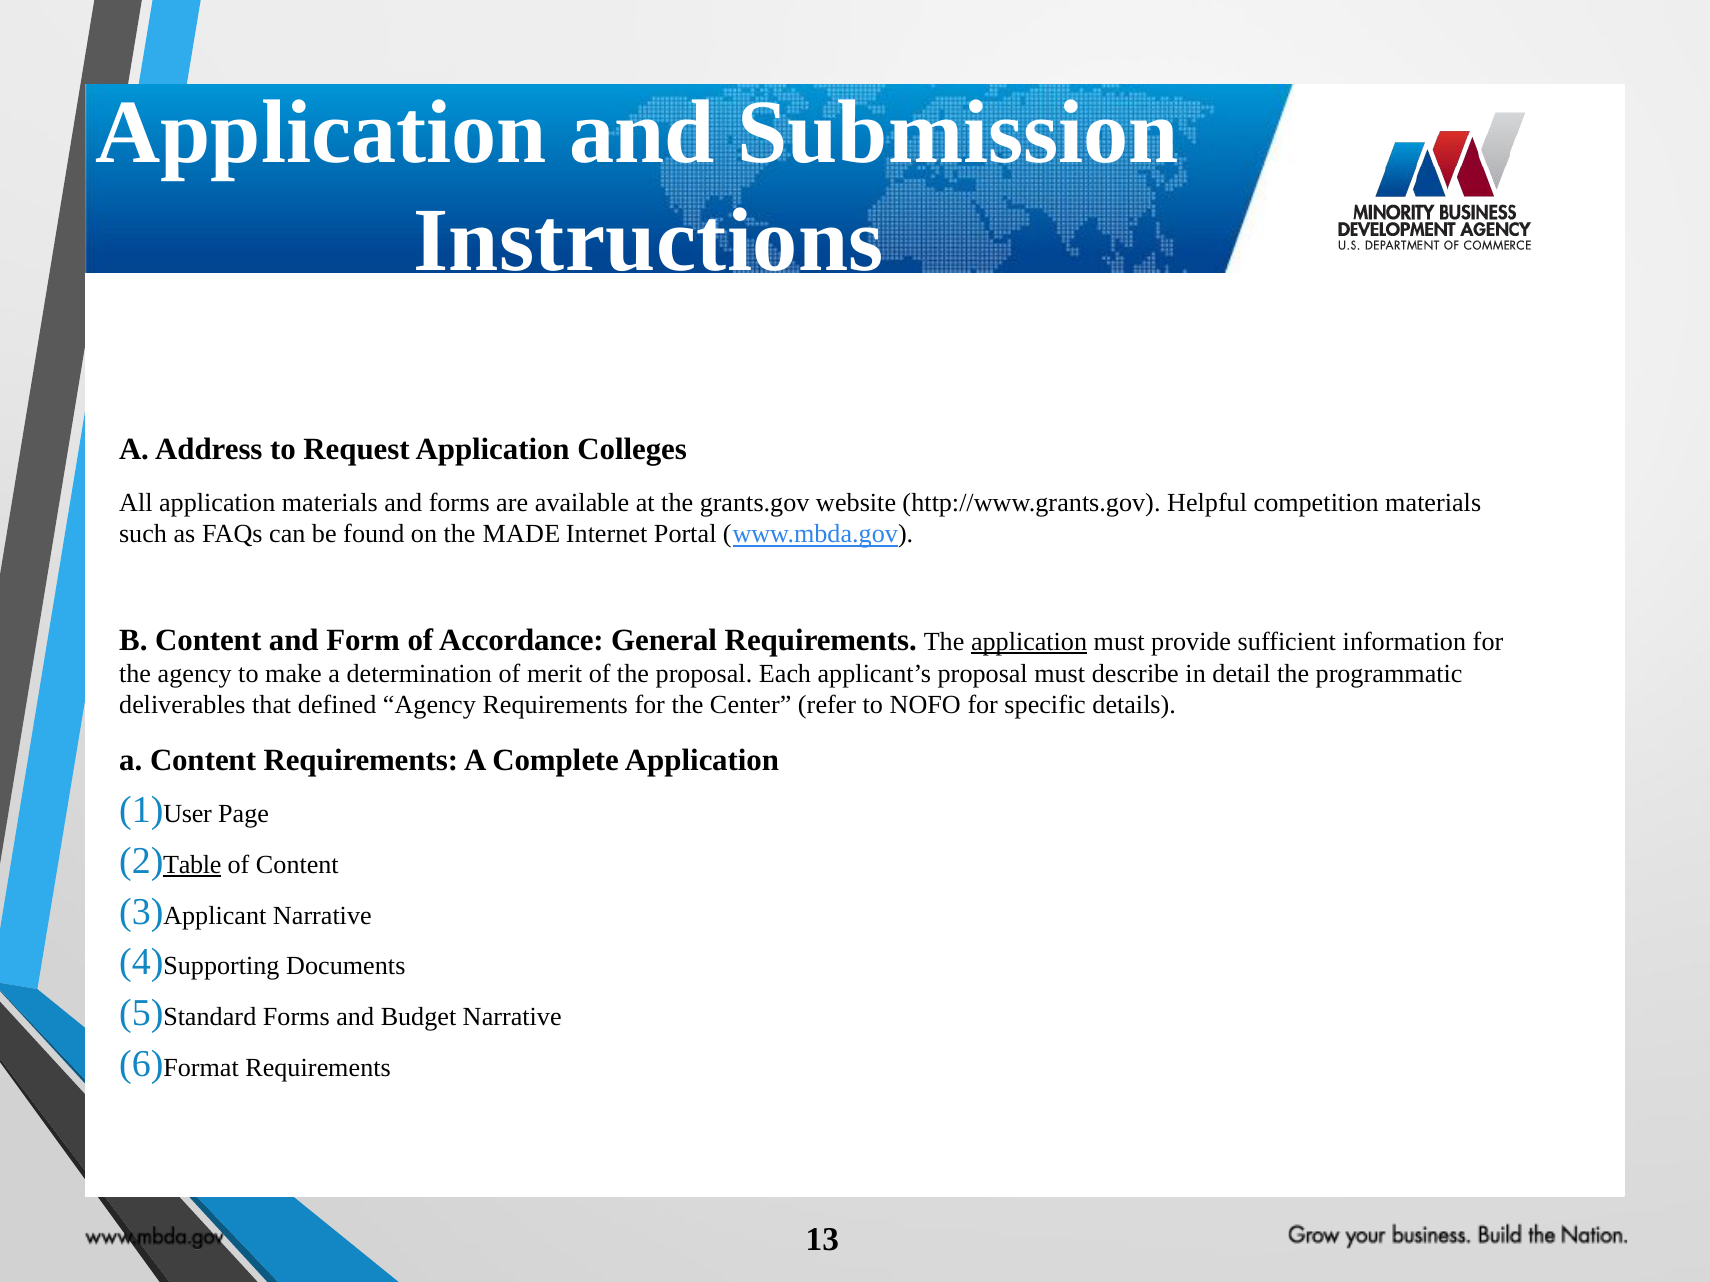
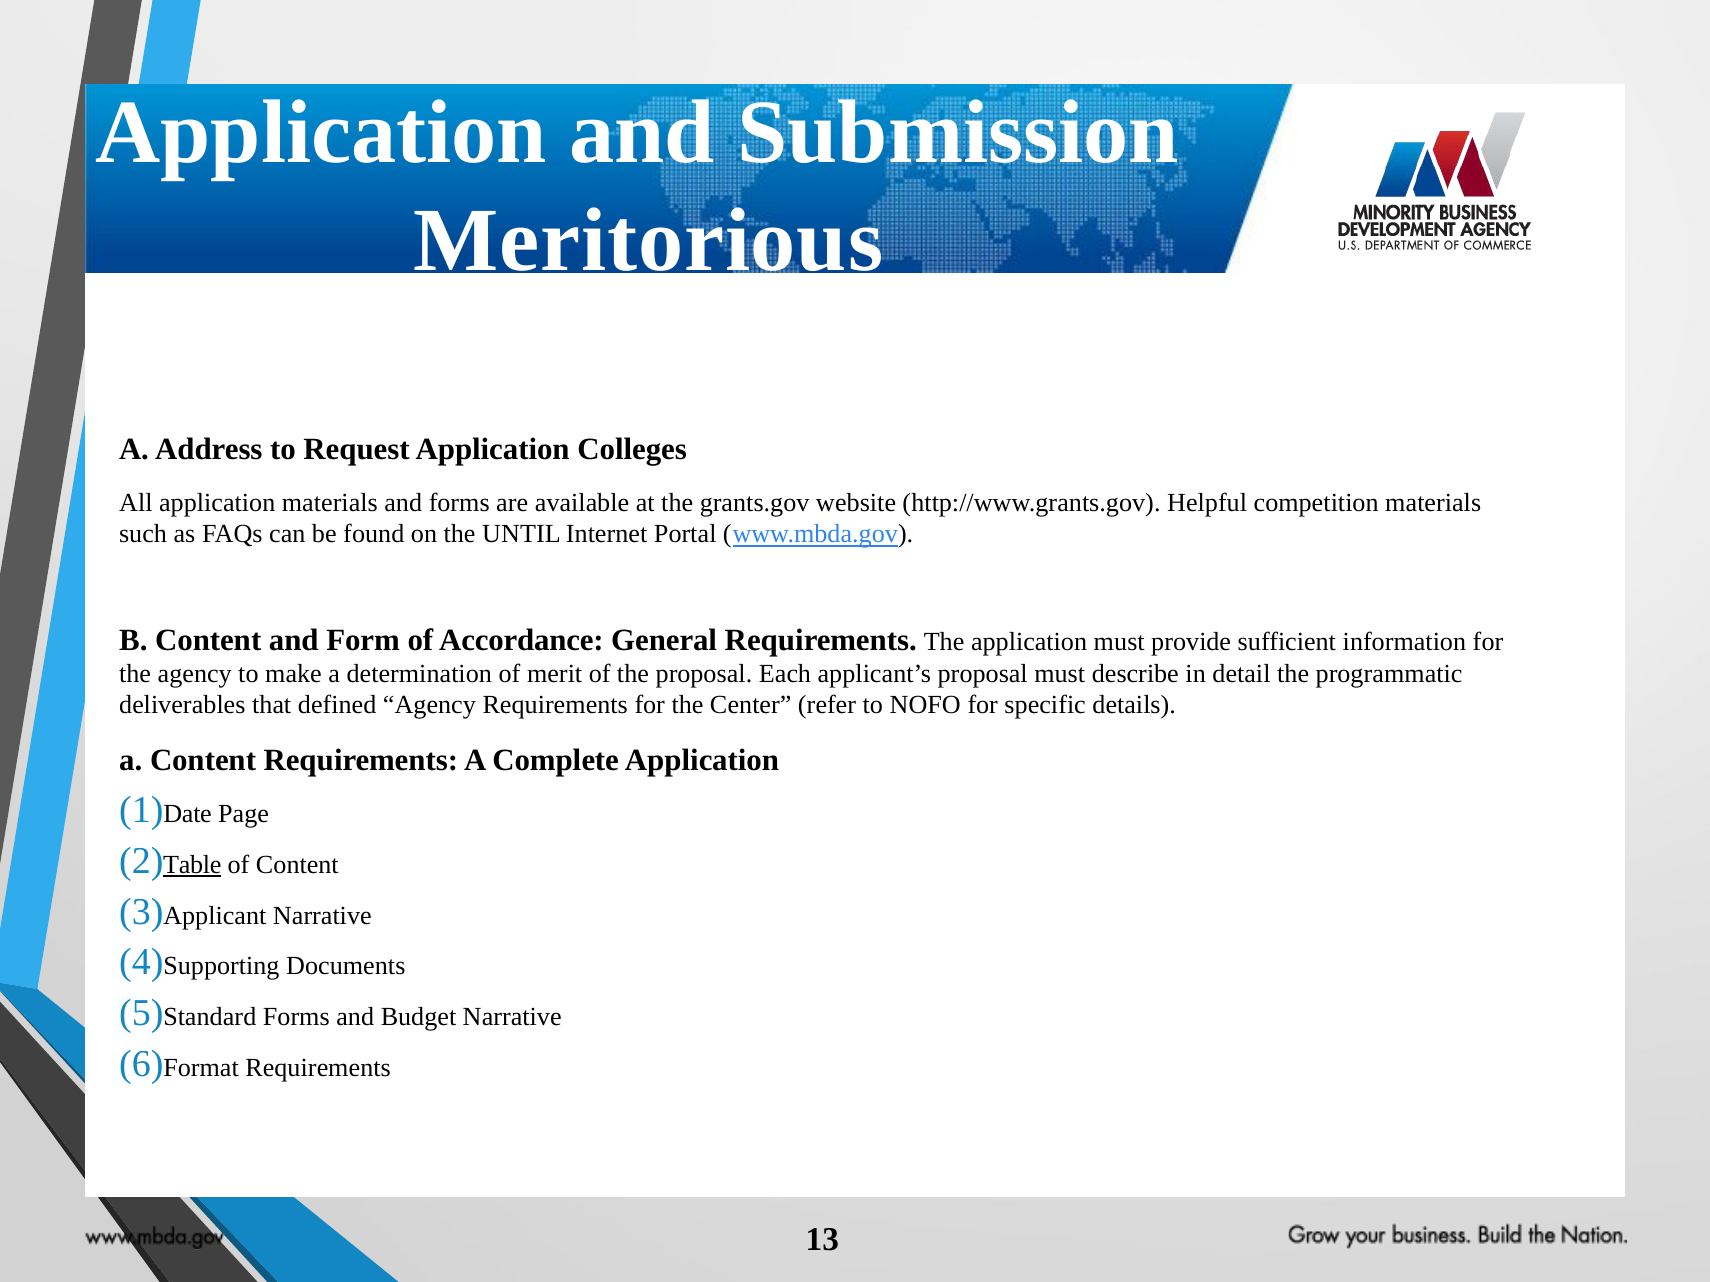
Instructions: Instructions -> Meritorious (648, 241)
MADE: MADE -> UNTIL (521, 534)
application underline: present -> none (1029, 642)
User: User -> Date (188, 814)
